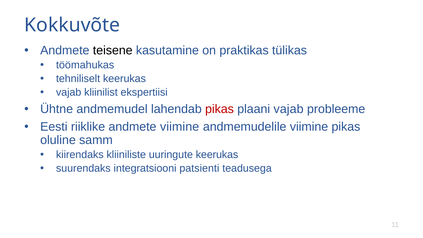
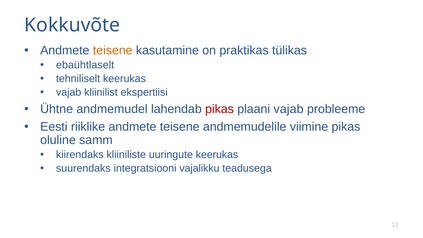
teisene colour: black -> orange (113, 50)
töömahukas: töömahukas -> ebaühtlaselt (85, 65)
riiklike andmete viimine: viimine -> teisene (180, 127)
patsienti: patsienti -> vajalikku (199, 168)
